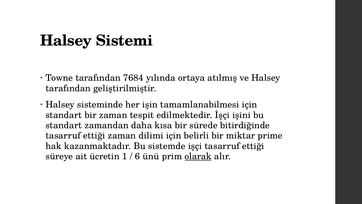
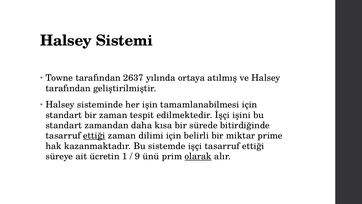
7684: 7684 -> 2637 (133, 78)
ettiği underline: none -> present (94, 135)
6: 6 -> 9 (137, 156)
